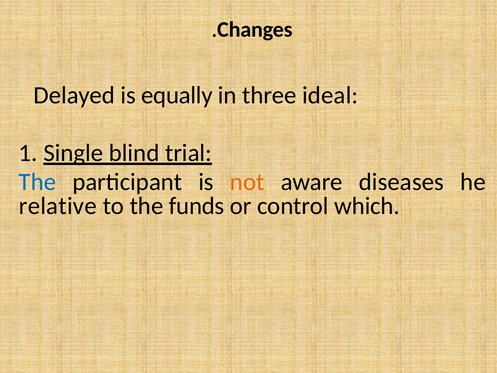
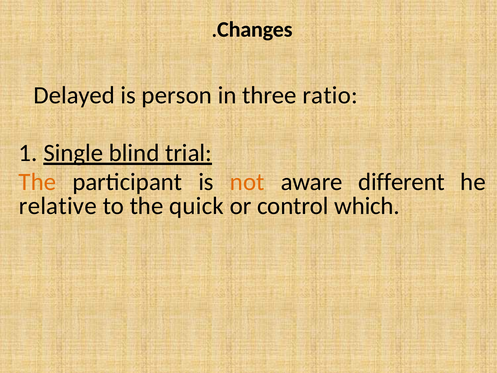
equally: equally -> person (177, 95)
ideal: ideal -> ratio (330, 95)
The colour: blue -> orange (37, 182)
diseases: diseases -> different (402, 182)
funds: funds -> quick (196, 206)
